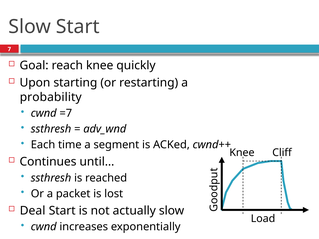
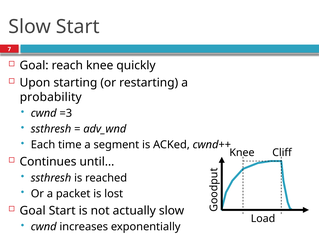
=7: =7 -> =3 (66, 113)
Deal: Deal -> Goal (33, 211)
